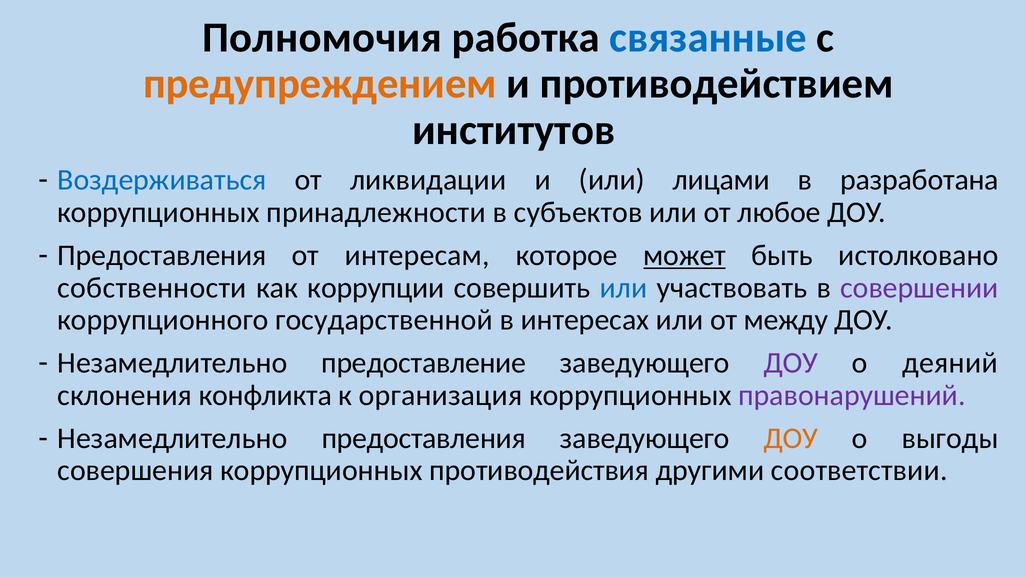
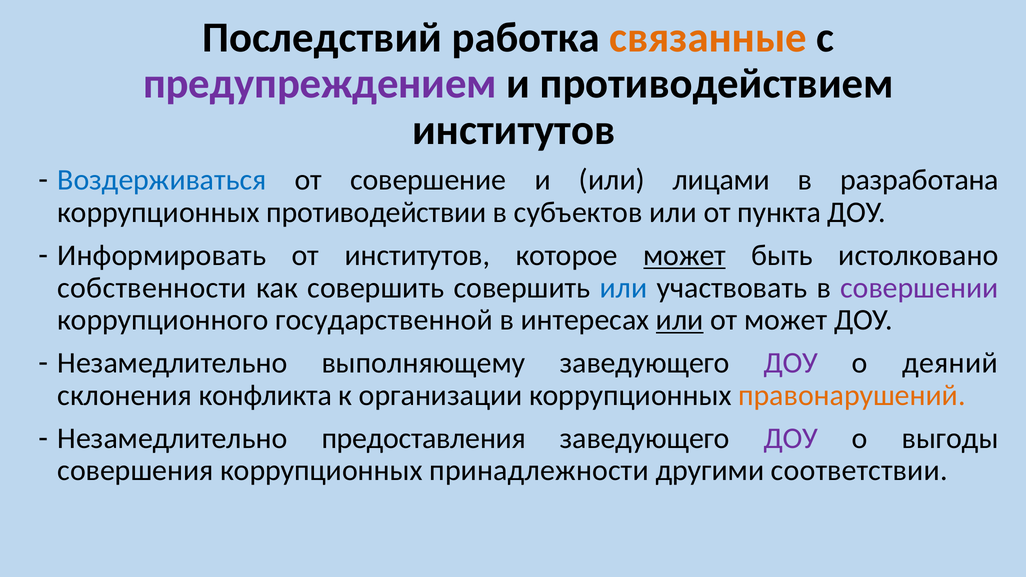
Полномочия: Полномочия -> Последствий (322, 38)
связанные colour: blue -> orange (708, 38)
предупреждением colour: orange -> purple (320, 84)
ликвидации: ликвидации -> совершение (428, 180)
принадлежности: принадлежности -> противодействии (376, 212)
любое: любое -> пункта (779, 212)
Предоставления: Предоставления -> Информировать (162, 255)
от интересам: интересам -> институтов (417, 255)
как коррупции: коррупции -> совершить (376, 288)
или underline: none -> present (680, 320)
от между: между -> может (786, 320)
предоставление: предоставление -> выполняющему (424, 363)
организация: организация -> организации (441, 395)
правонарушений colour: purple -> orange (852, 395)
ДОУ colour: orange -> purple (791, 438)
противодействия: противодействия -> принадлежности (539, 471)
